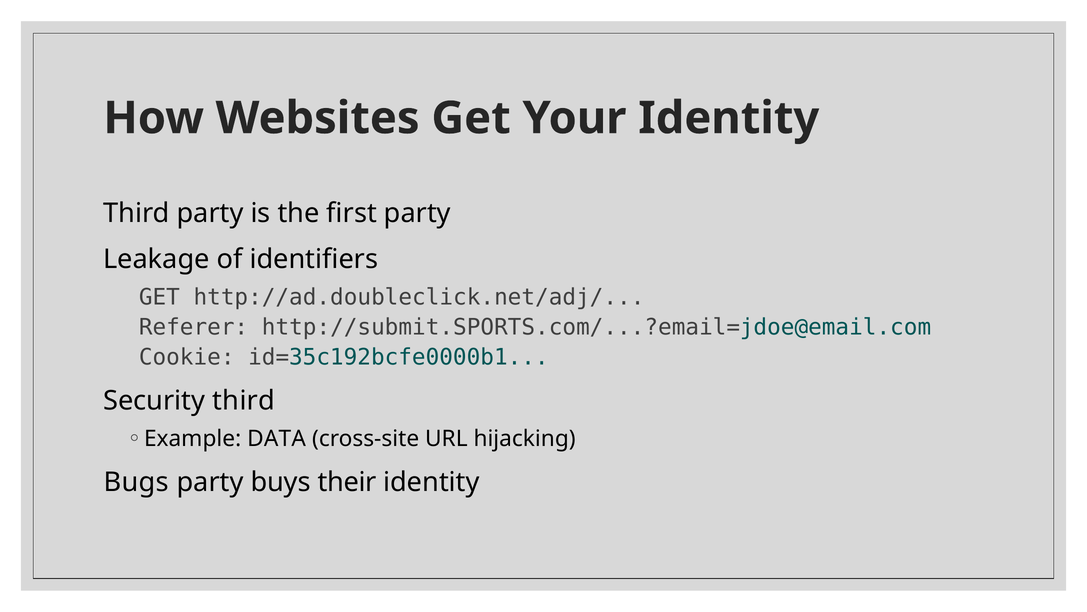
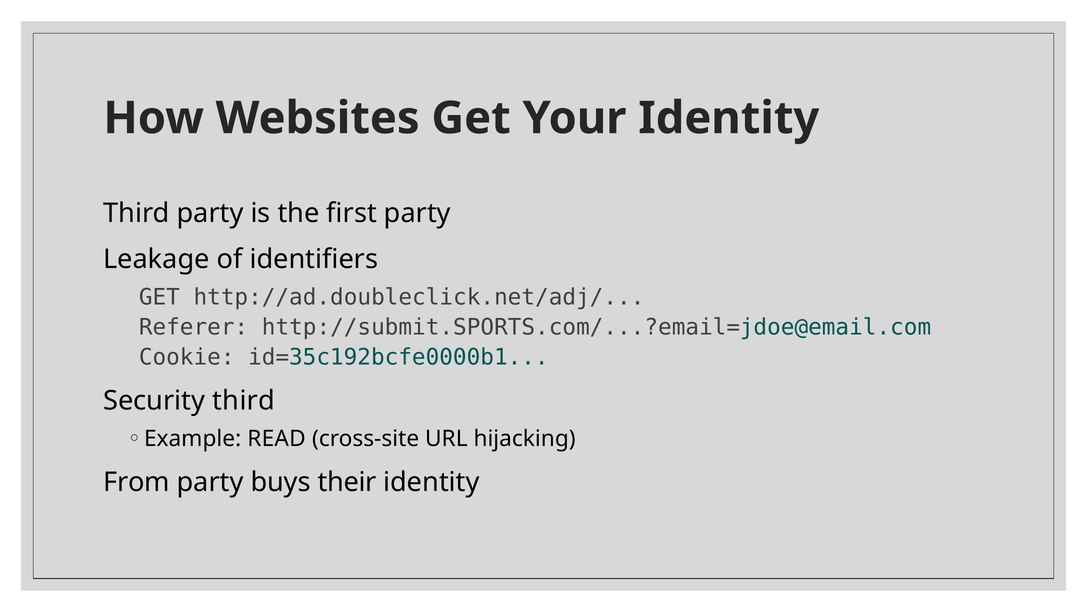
DATA: DATA -> READ (277, 438)
Bugs: Bugs -> From (137, 482)
